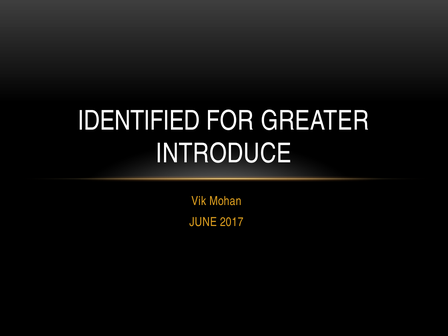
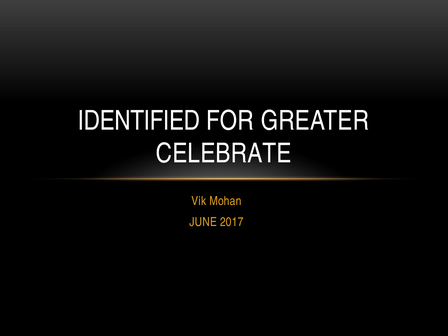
INTRODUCE: INTRODUCE -> CELEBRATE (224, 154)
